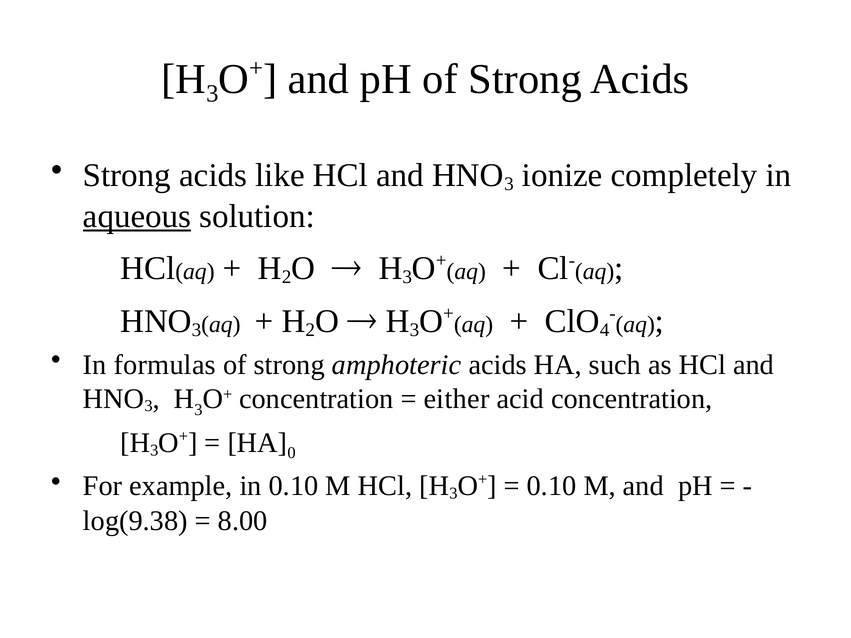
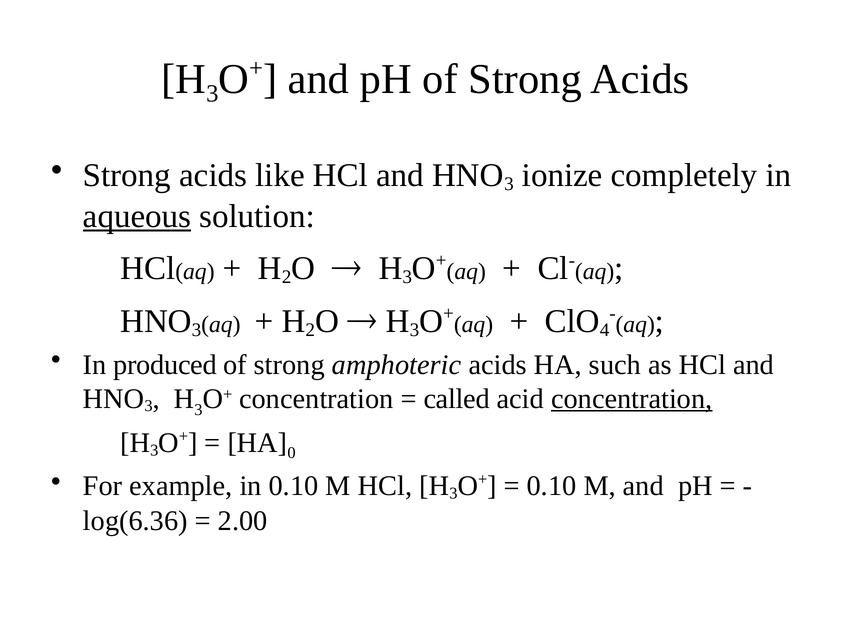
formulas: formulas -> produced (165, 365)
either: either -> called (457, 399)
concentration underline: none -> present (632, 399)
log(9.38: log(9.38 -> log(6.36 (135, 521)
8.00: 8.00 -> 2.00 (243, 521)
